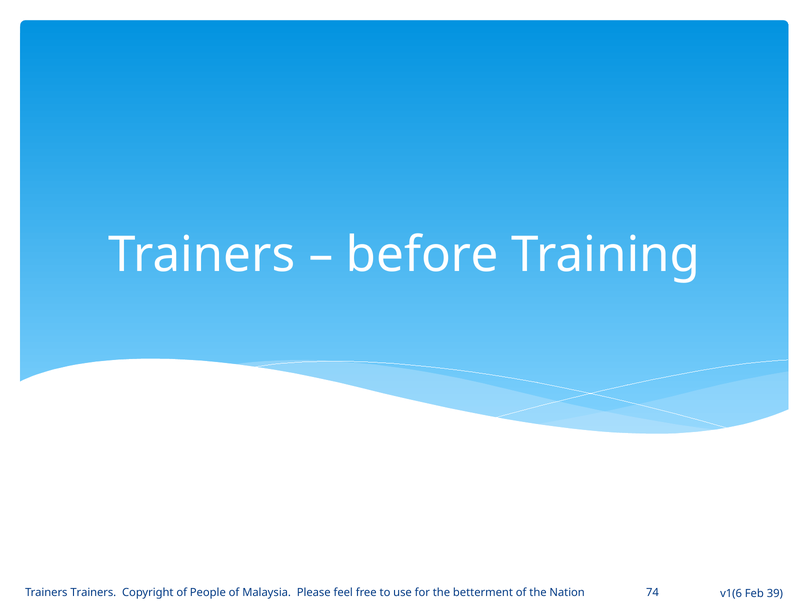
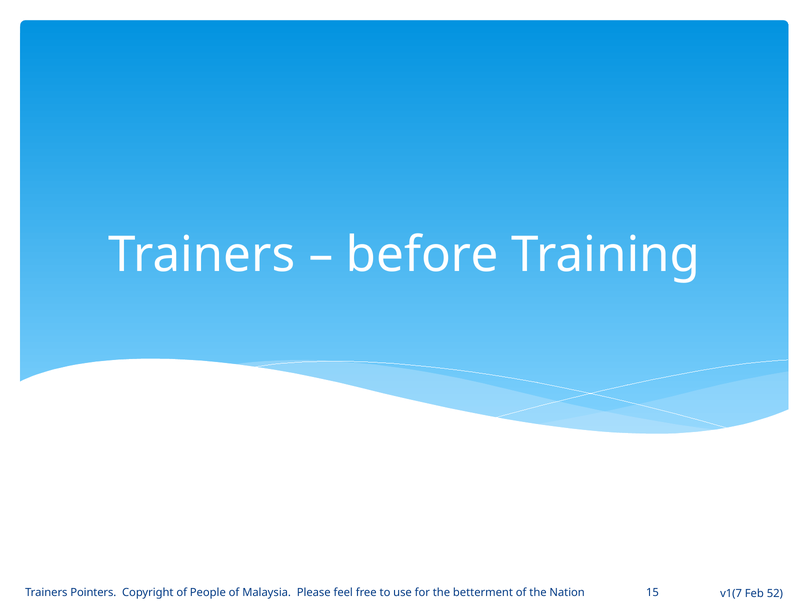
Trainers Trainers: Trainers -> Pointers (93, 592)
74: 74 -> 15 (652, 592)
v1(6: v1(6 -> v1(7 (731, 593)
39: 39 -> 52 (775, 593)
